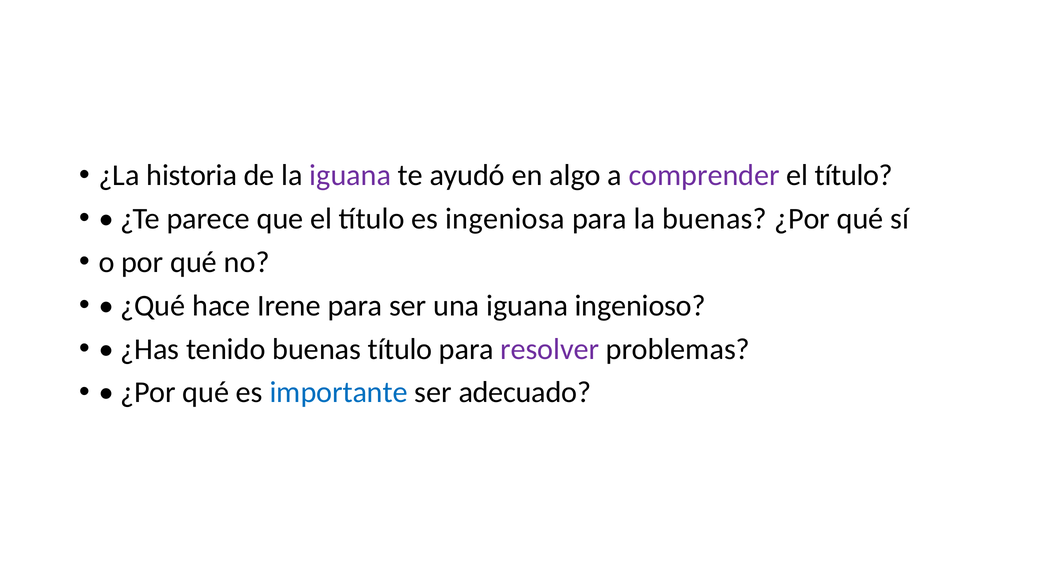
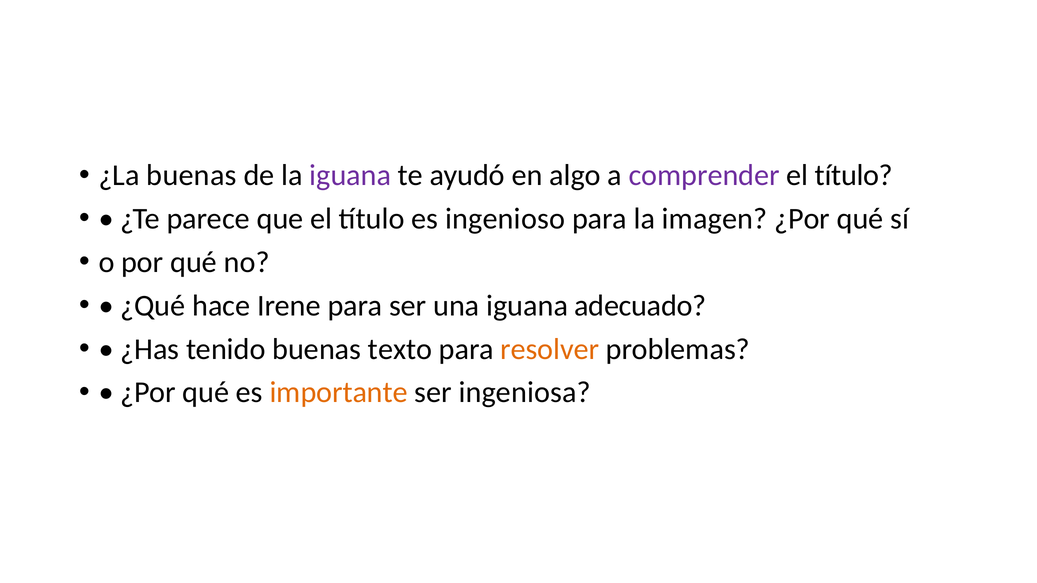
¿La historia: historia -> buenas (192, 175)
ingeniosa: ingeniosa -> ingenioso (505, 219)
la buenas: buenas -> imagen (715, 219)
ingenioso: ingenioso -> adecuado (640, 306)
buenas título: título -> texto (400, 349)
resolver colour: purple -> orange (550, 349)
importante colour: blue -> orange (339, 393)
adecuado: adecuado -> ingeniosa (525, 393)
